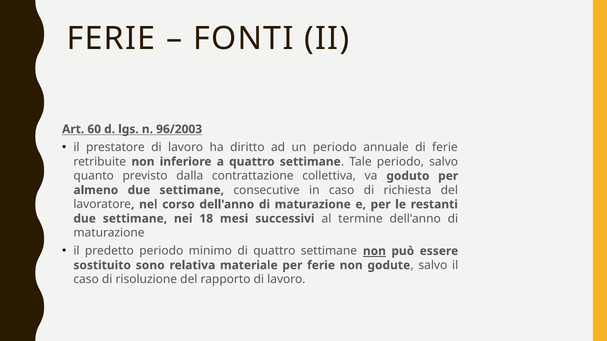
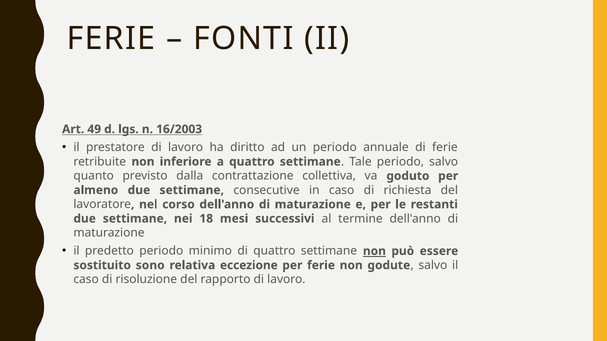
60: 60 -> 49 (94, 129)
96/2003: 96/2003 -> 16/2003 (179, 129)
materiale: materiale -> eccezione (249, 266)
